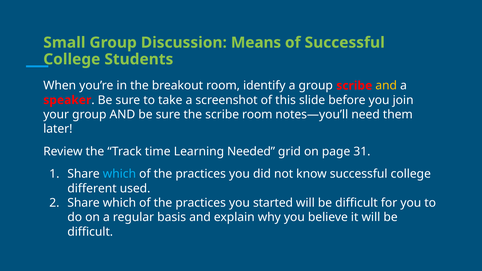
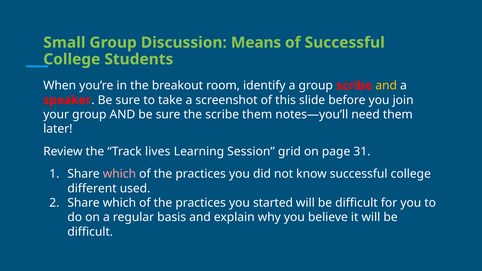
scribe room: room -> them (257, 115)
time: time -> lives (158, 152)
Needed: Needed -> Session (251, 152)
which colour: light blue -> pink (119, 174)
